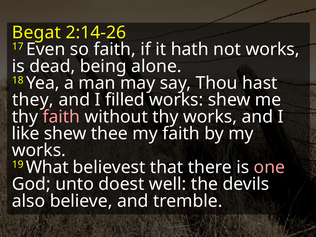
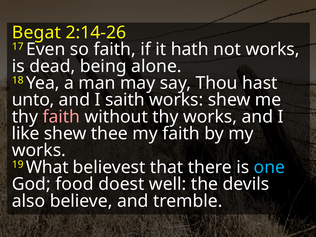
they: they -> unto (33, 100)
filled: filled -> saith (125, 100)
one colour: pink -> light blue (269, 167)
unto: unto -> food (74, 184)
